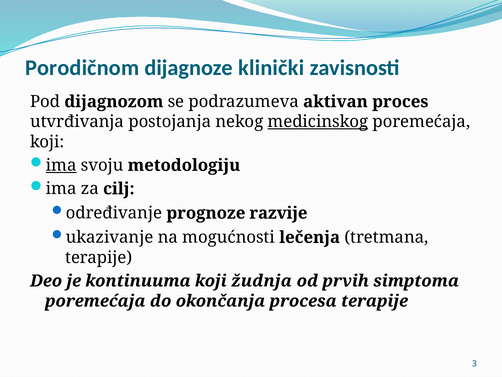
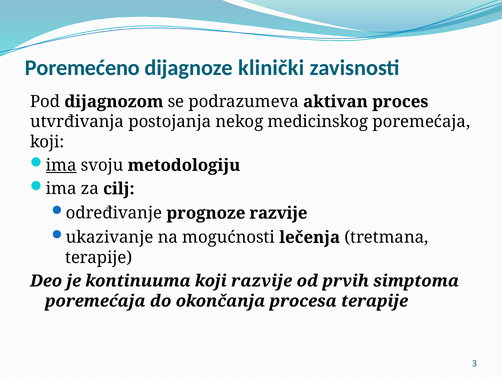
Porodičnom: Porodičnom -> Poremećeno (82, 68)
medicinskog underline: present -> none (318, 122)
koji žudnja: žudnja -> razvije (262, 281)
